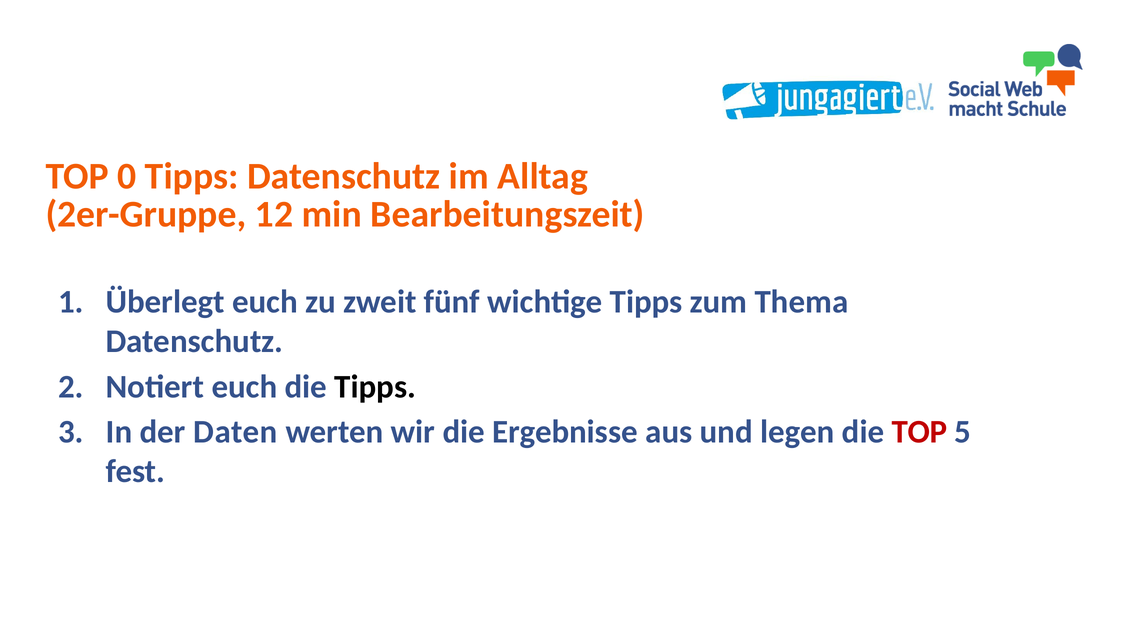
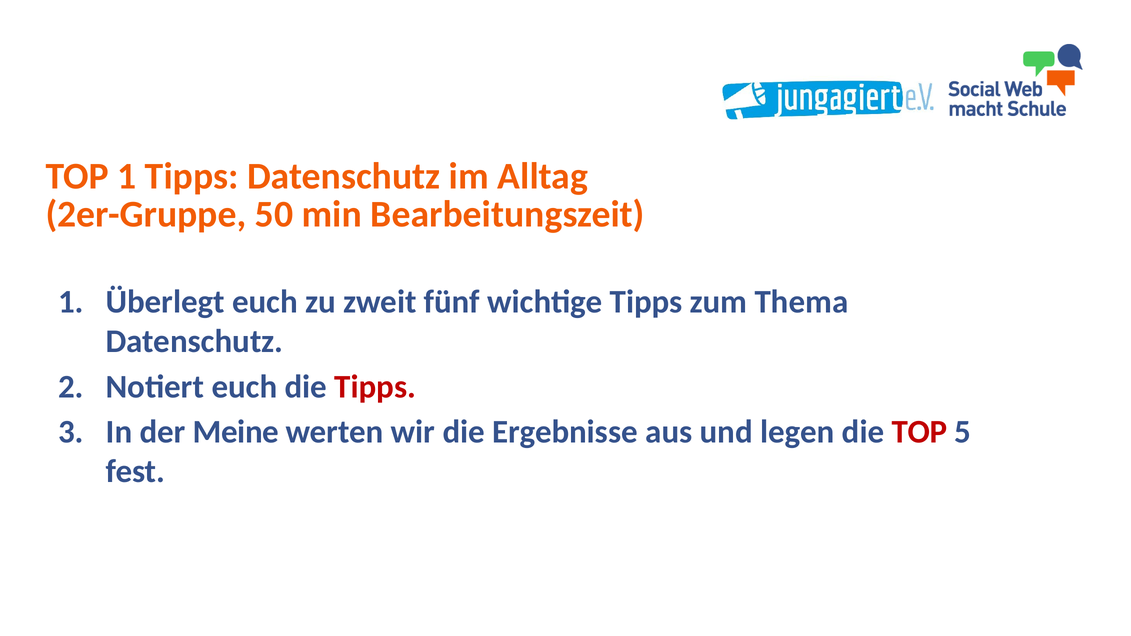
TOP 0: 0 -> 1 (127, 176)
12: 12 -> 50 (274, 214)
Tipps colour: black -> red (375, 387)
Daten: Daten -> Meine (236, 432)
